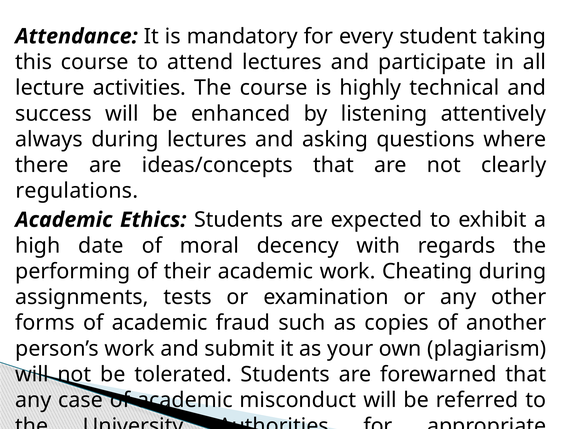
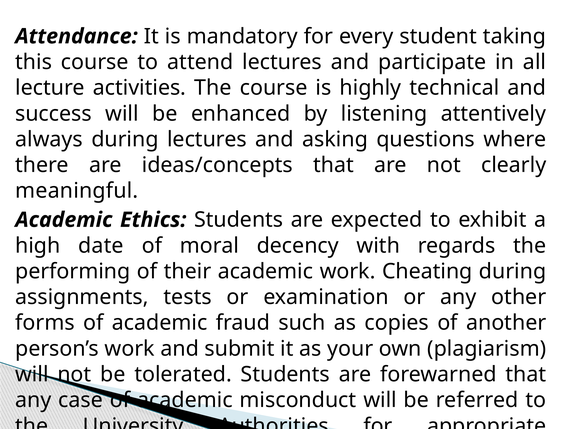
regulations: regulations -> meaningful (77, 191)
